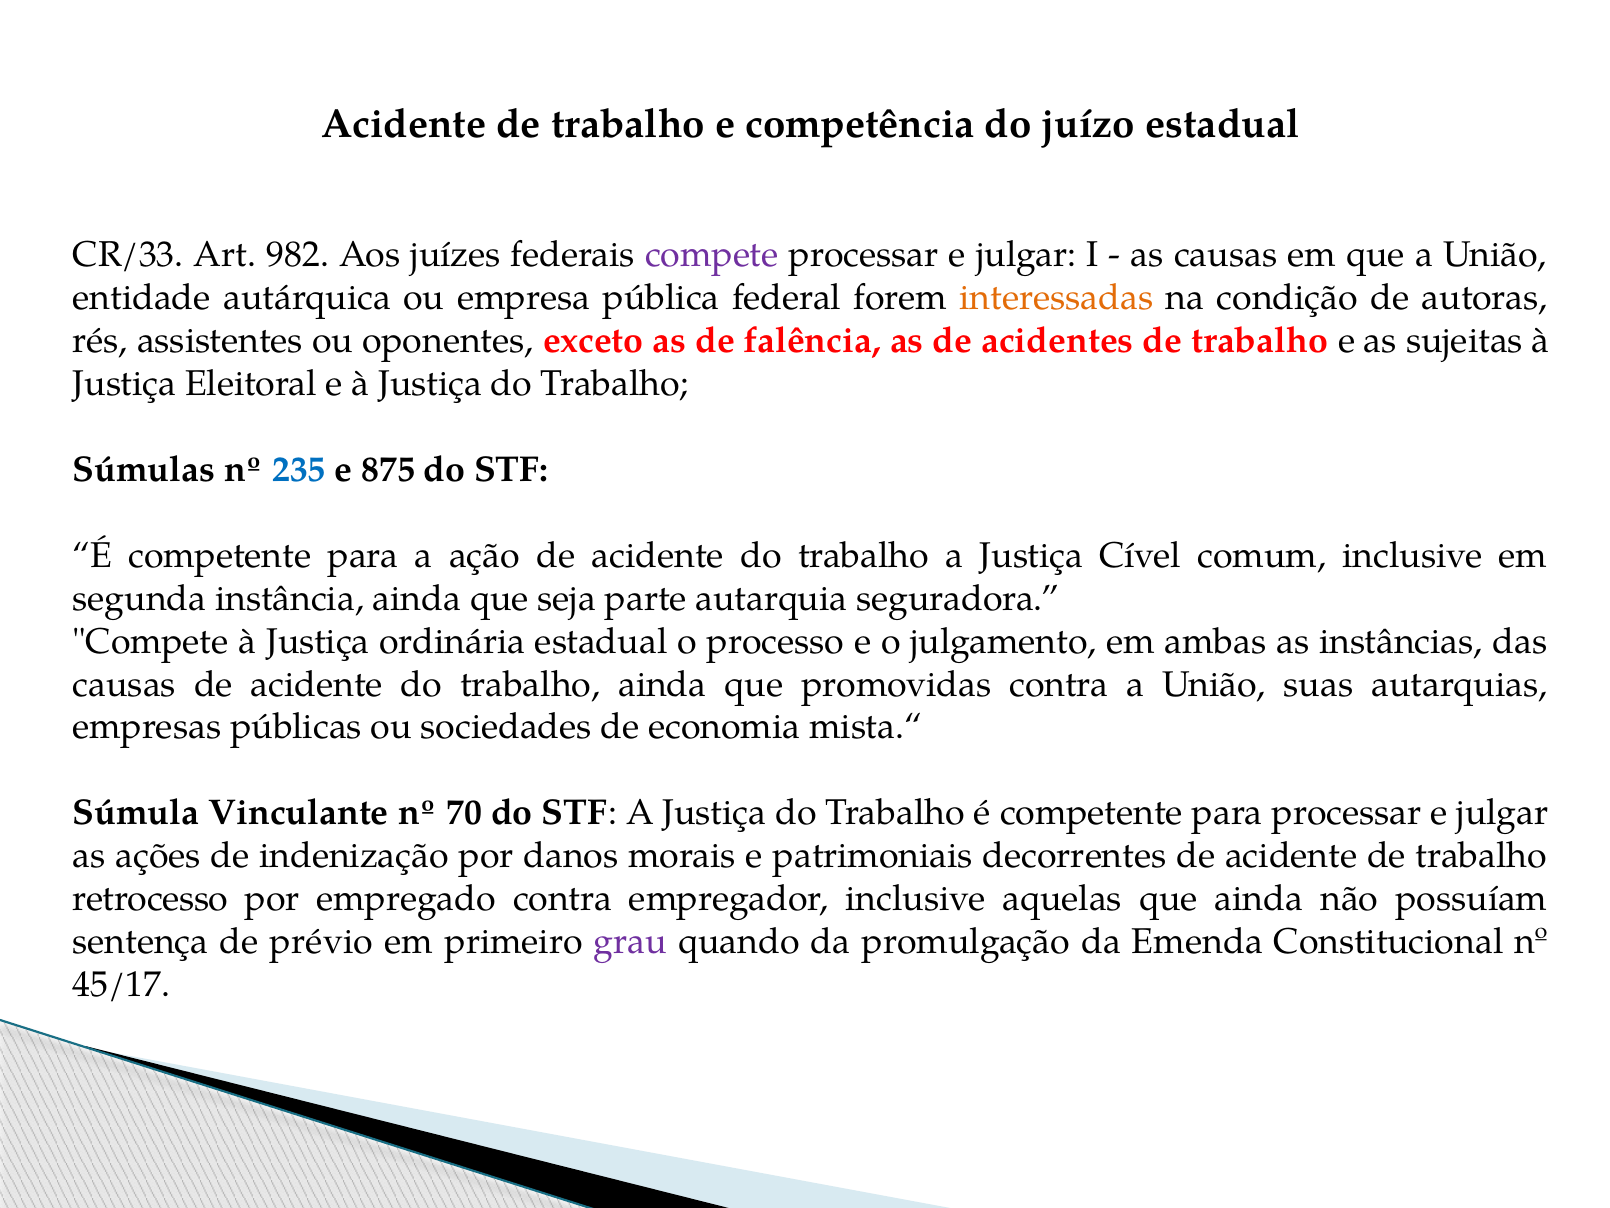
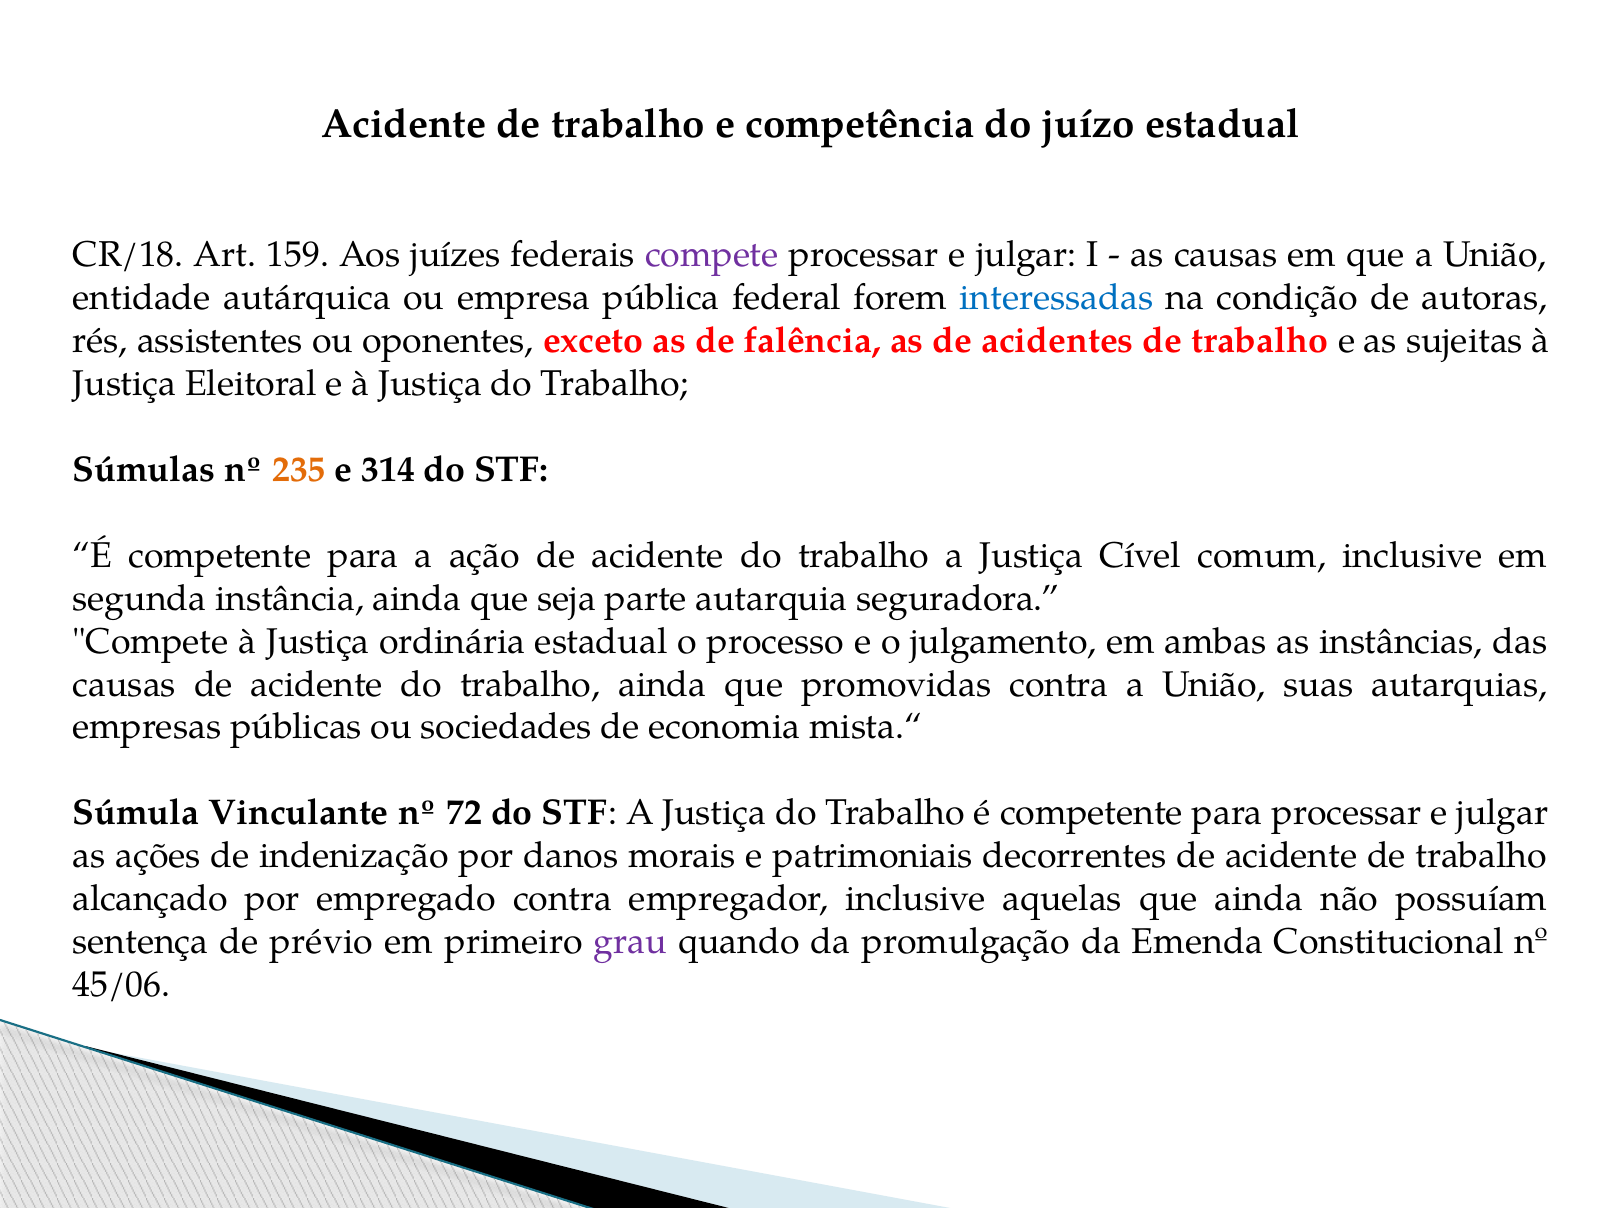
CR/33: CR/33 -> CR/18 (128, 255)
982: 982 -> 159 (298, 255)
interessadas colour: orange -> blue (1057, 298)
235 colour: blue -> orange (299, 469)
875: 875 -> 314 (388, 469)
70: 70 -> 72 (464, 813)
retrocesso: retrocesso -> alcançado (150, 898)
45/17: 45/17 -> 45/06 (122, 984)
